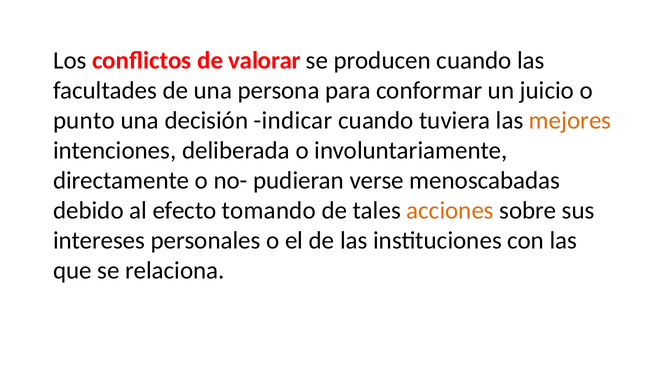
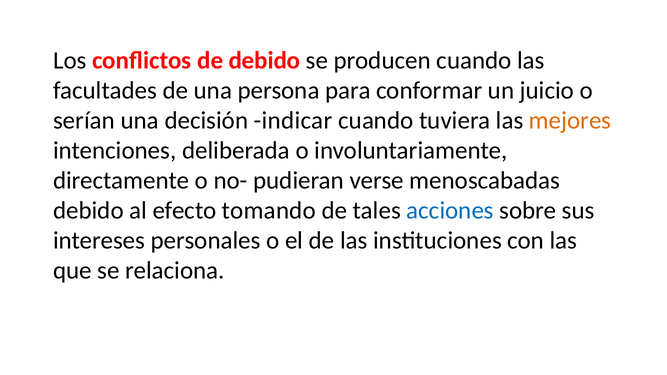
de valorar: valorar -> debido (264, 61)
punto: punto -> serían (84, 121)
acciones colour: orange -> blue (450, 211)
